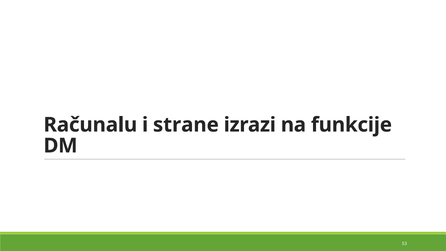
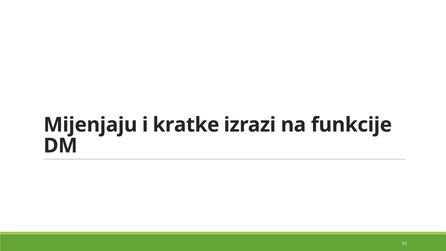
Računalu: Računalu -> Mijenjaju (90, 125)
strane: strane -> kratke (186, 125)
